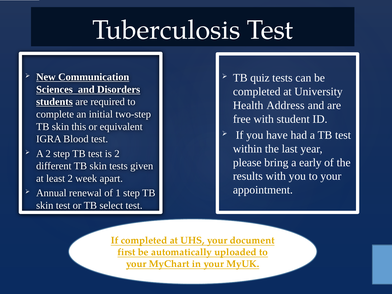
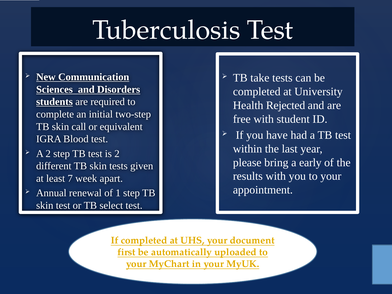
quiz: quiz -> take (260, 78)
Address: Address -> Rejected (286, 105)
this: this -> call (79, 127)
least 2: 2 -> 7 (70, 178)
